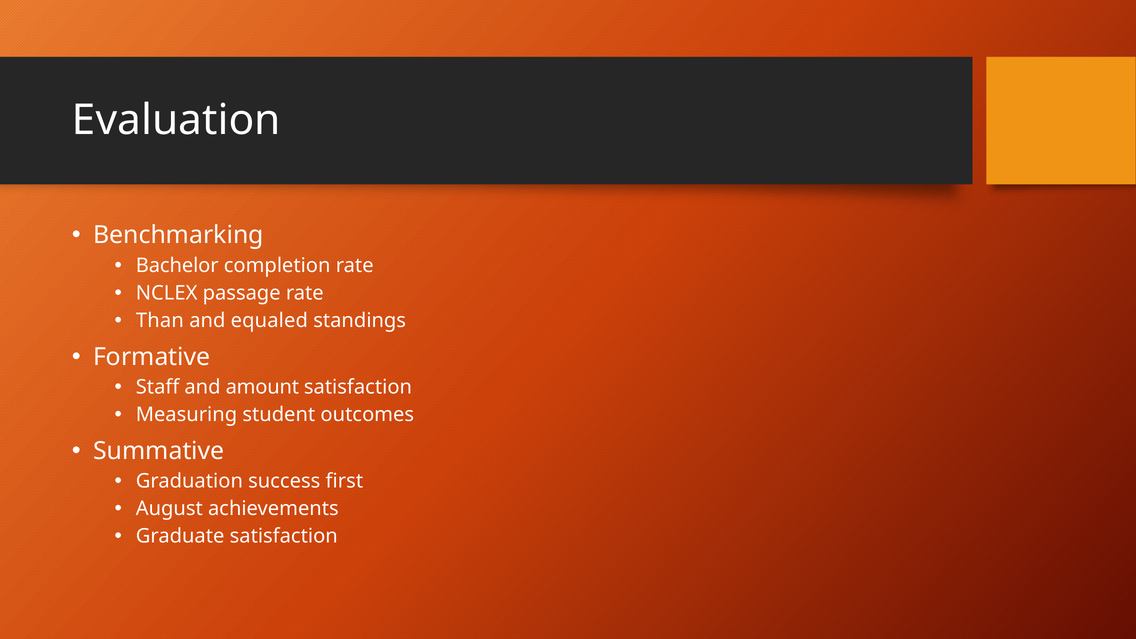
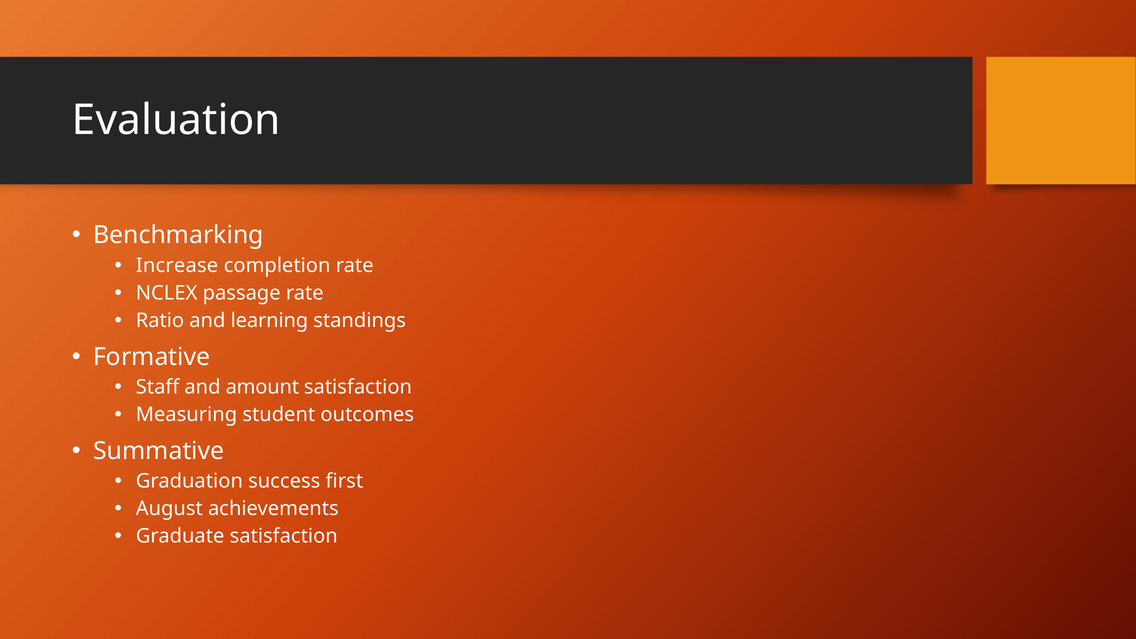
Bachelor: Bachelor -> Increase (177, 265)
Than: Than -> Ratio (160, 321)
equaled: equaled -> learning (269, 321)
